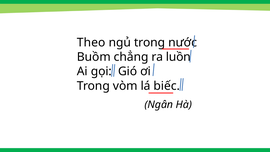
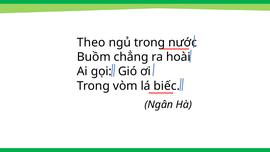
luồn: luồn -> hoài (178, 57)
